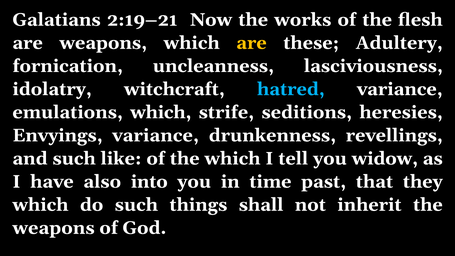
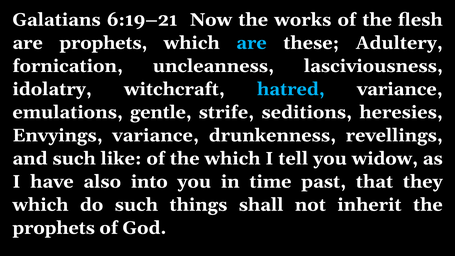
2:19–21: 2:19–21 -> 6:19–21 (142, 20)
are weapons: weapons -> prophets (103, 43)
are colour: yellow -> light blue (251, 43)
emulations which: which -> gentle (161, 112)
weapons: weapons -> prophets (54, 228)
